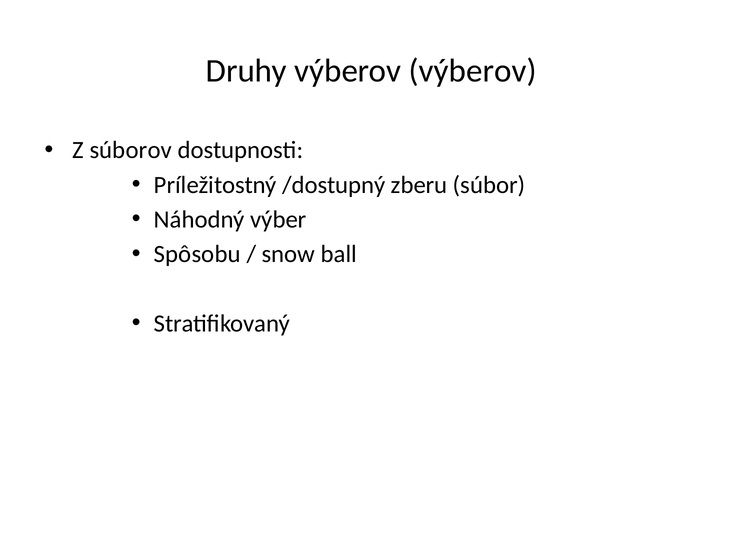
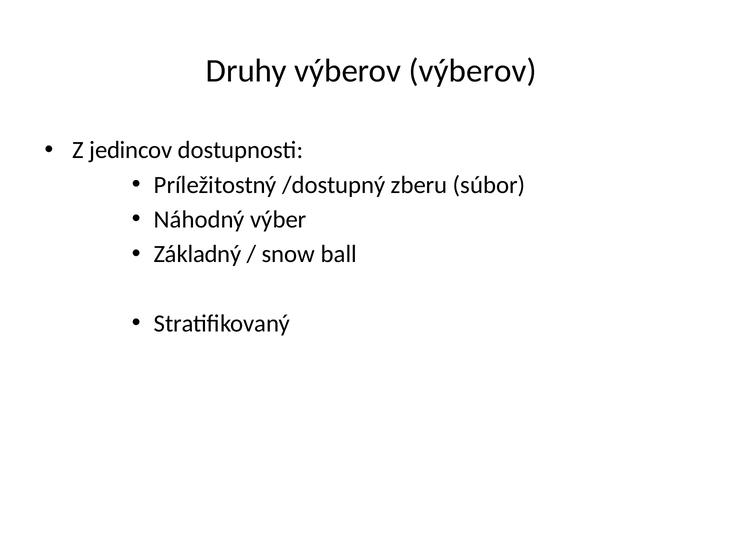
súborov: súborov -> jedincov (131, 150)
Spôsobu: Spôsobu -> Základný (197, 254)
